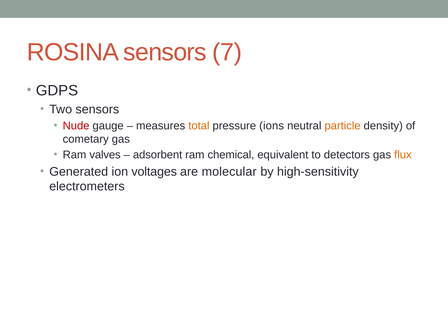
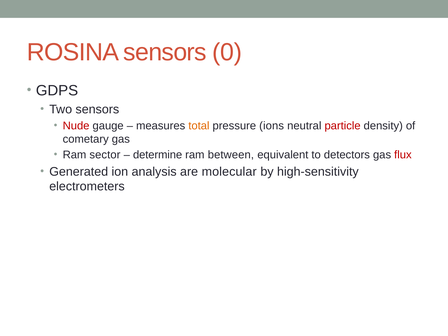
7: 7 -> 0 (227, 52)
particle colour: orange -> red (343, 126)
valves: valves -> sector (105, 155)
adsorbent: adsorbent -> determine (158, 155)
chemical: chemical -> between (231, 155)
flux colour: orange -> red (403, 155)
voltages: voltages -> analysis (154, 172)
